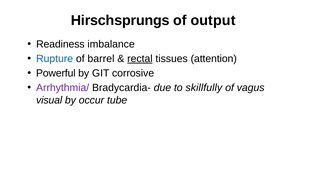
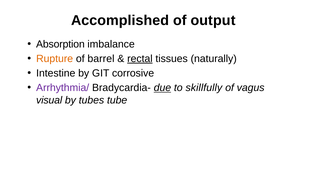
Hirschsprungs: Hirschsprungs -> Accomplished (120, 20)
Readiness: Readiness -> Absorption (60, 44)
Rupture colour: blue -> orange (55, 59)
attention: attention -> naturally (214, 59)
Powerful: Powerful -> Intestine (56, 73)
due underline: none -> present (162, 88)
occur: occur -> tubes (91, 100)
